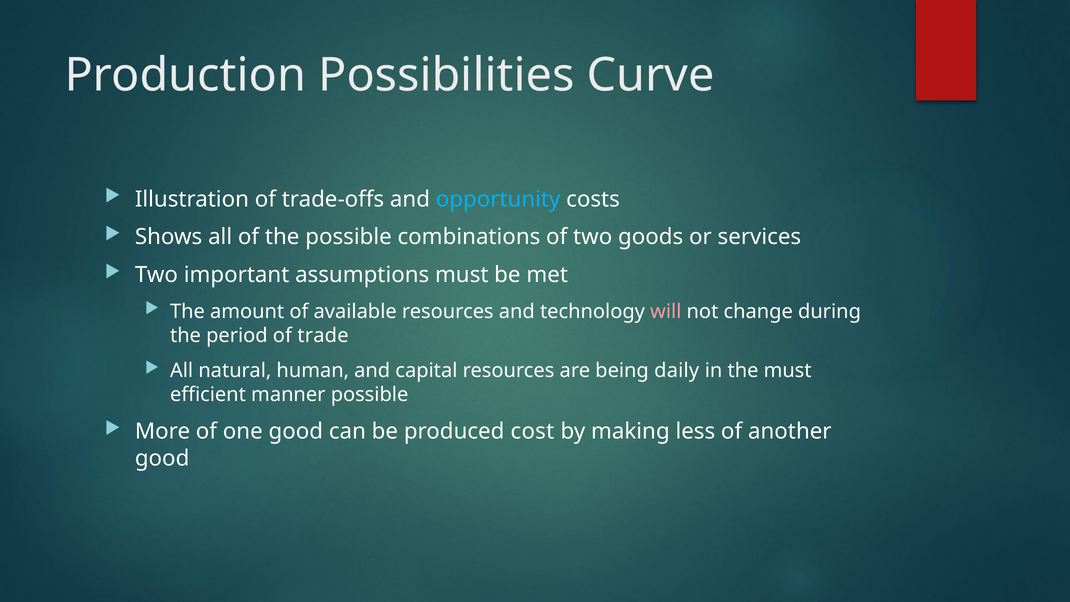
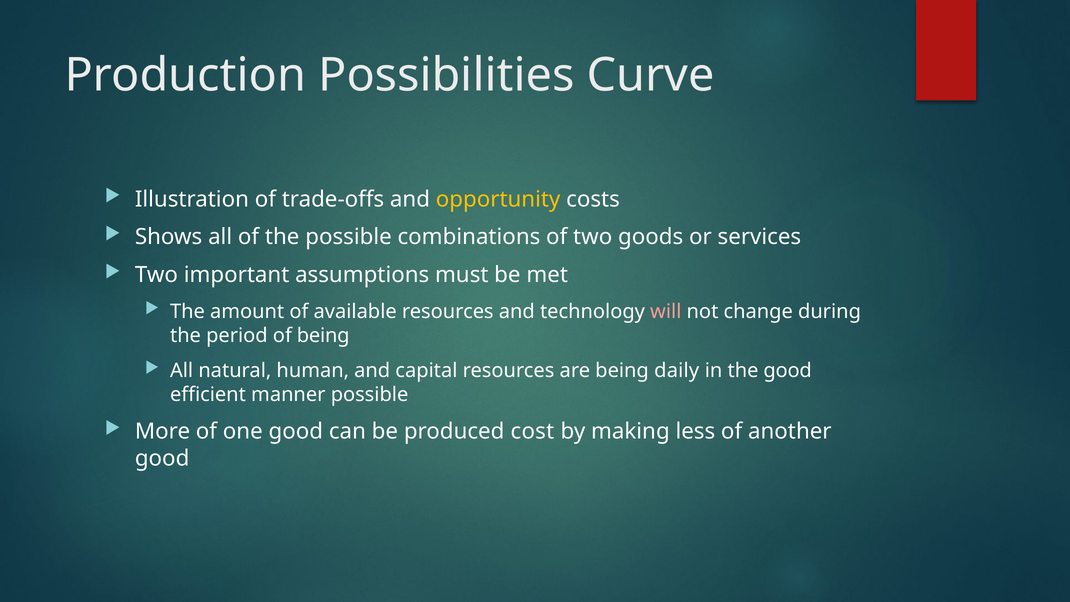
opportunity colour: light blue -> yellow (498, 199)
of trade: trade -> being (323, 335)
the must: must -> good (788, 371)
